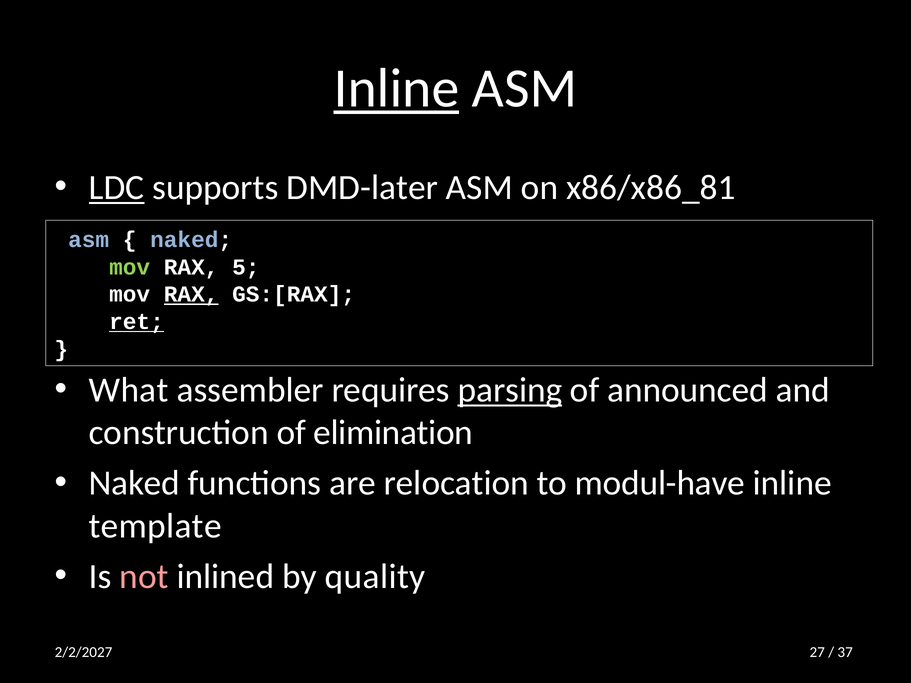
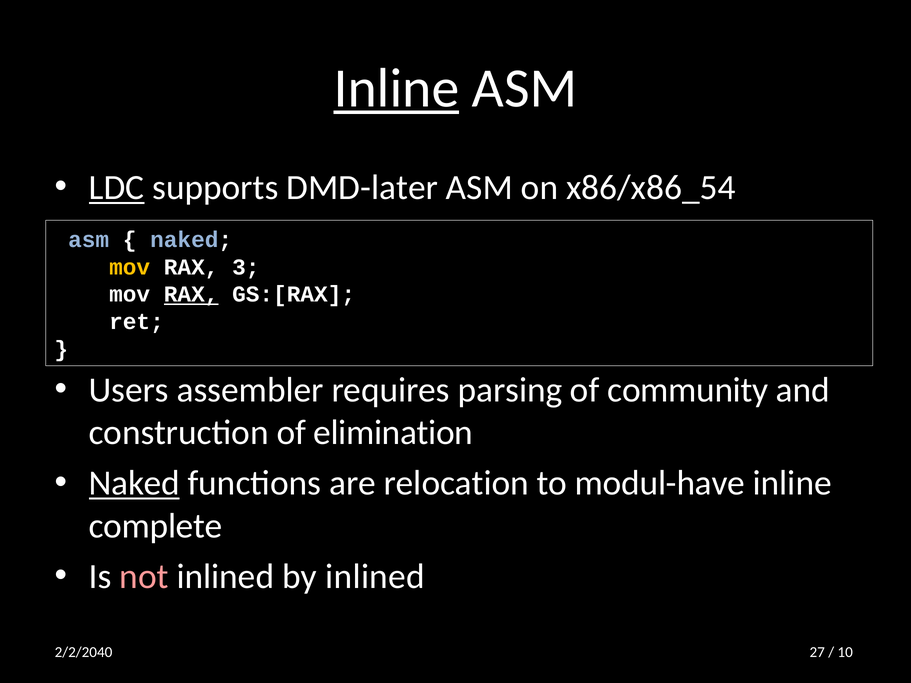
x86/x86_81: x86/x86_81 -> x86/x86_54 (651, 188)
mov colour: light green -> yellow (130, 267)
5: 5 -> 3 (246, 267)
ret underline: present -> none (136, 322)
What: What -> Users (129, 390)
parsing underline: present -> none (510, 390)
announced: announced -> community (688, 390)
Naked underline: none -> present (134, 483)
template: template -> complete (156, 526)
by quality: quality -> inlined (375, 577)
2/2/2027: 2/2/2027 -> 2/2/2040 (84, 652)
37: 37 -> 10 (845, 652)
